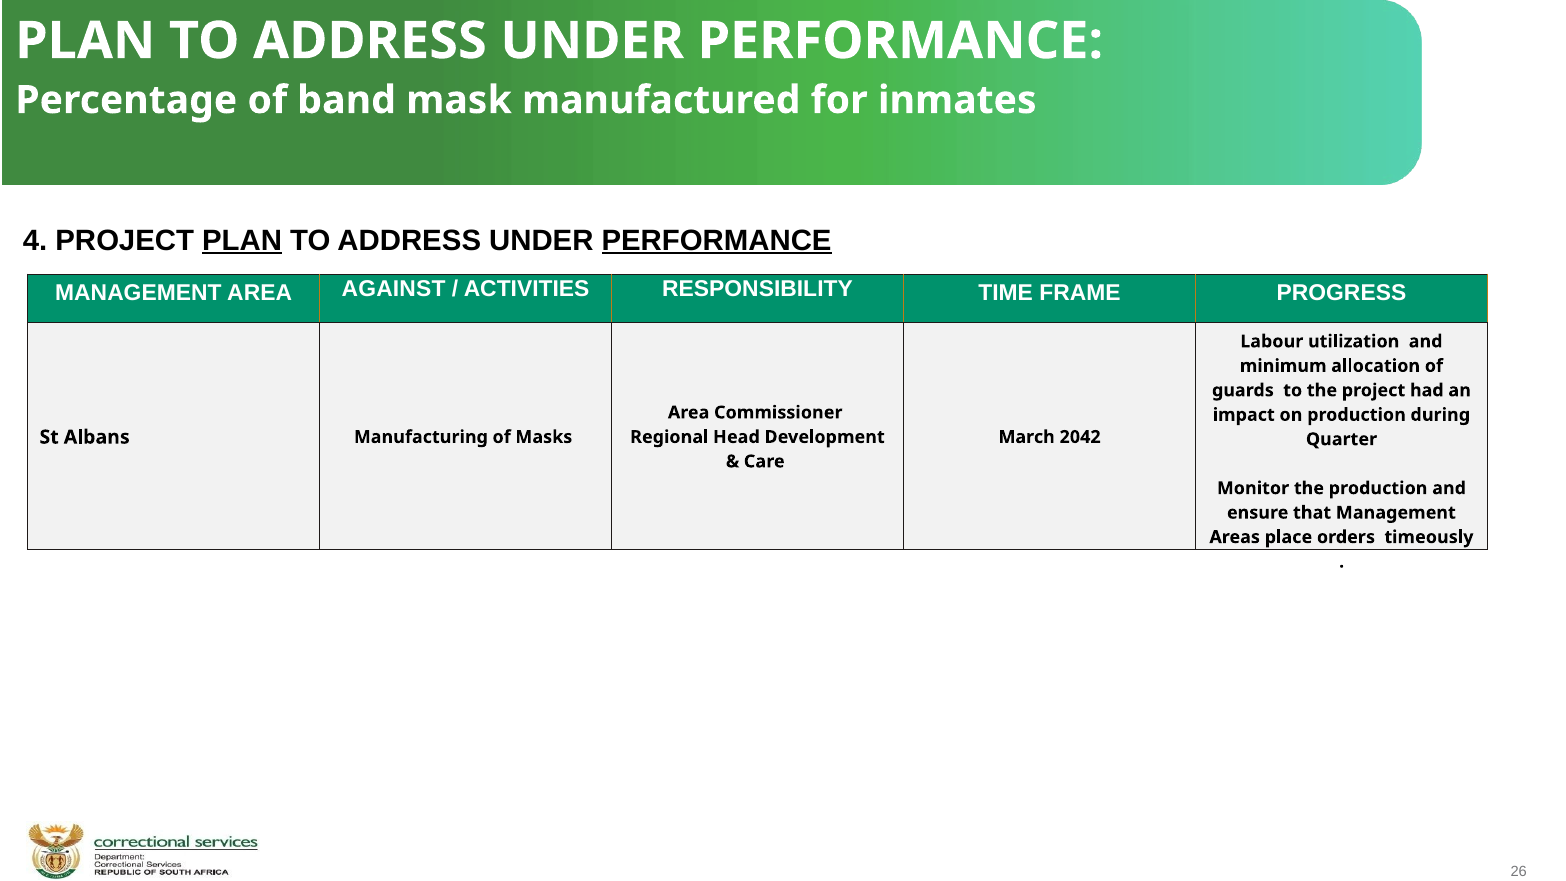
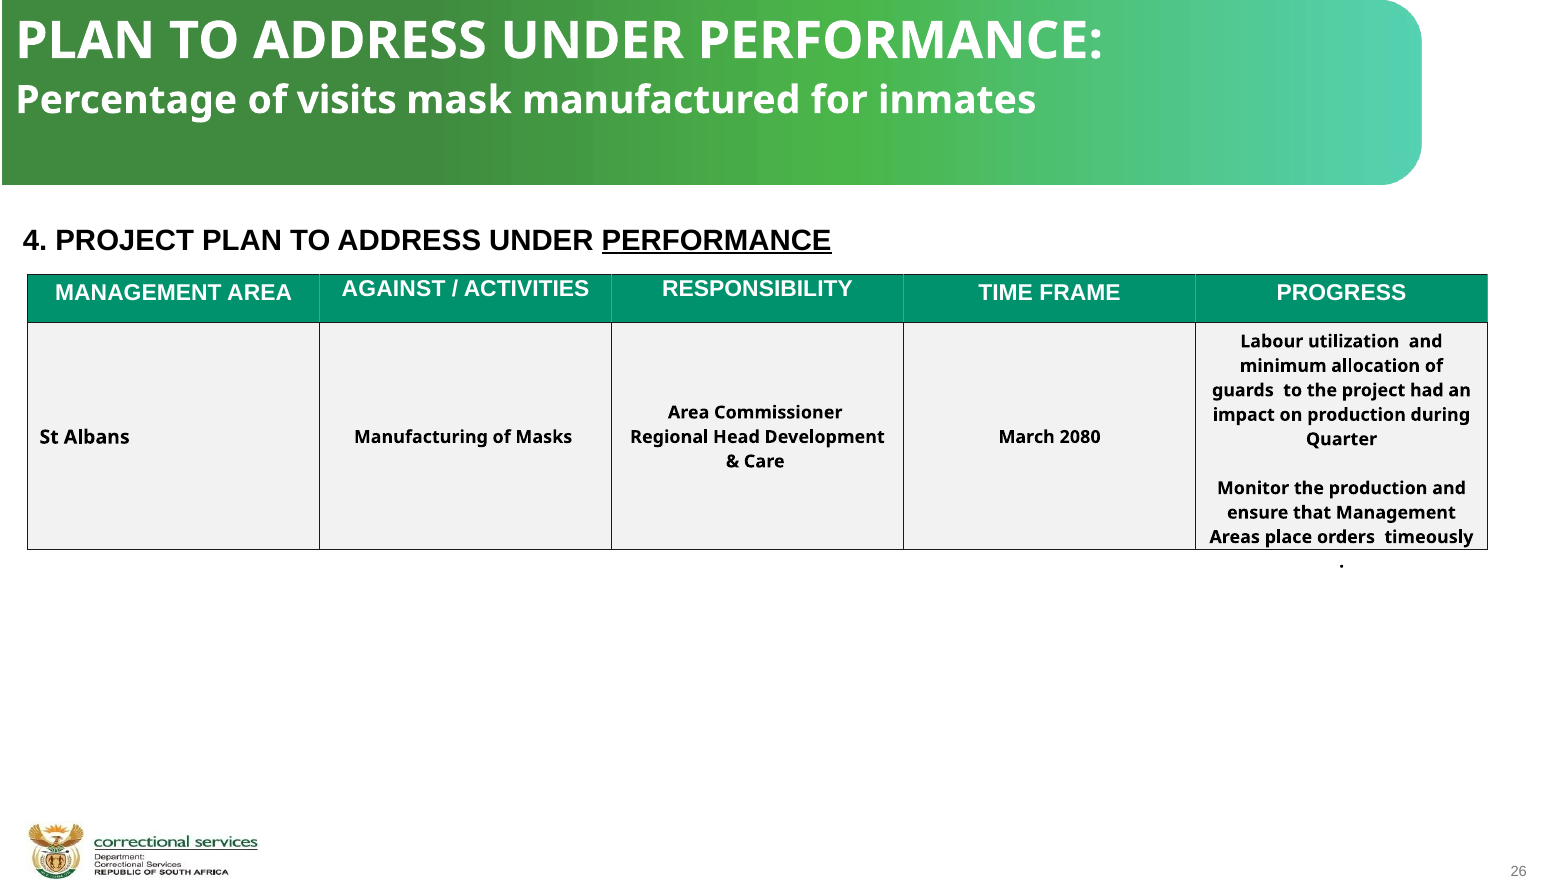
band: band -> visits (347, 100)
PLAN underline: present -> none (242, 240)
2042: 2042 -> 2080 (1080, 437)
